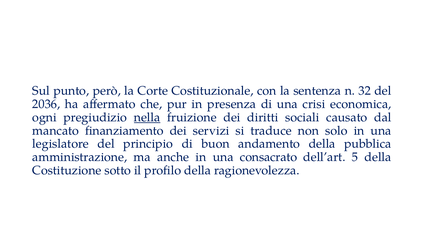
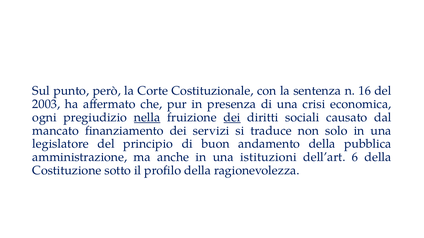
32: 32 -> 16 (365, 91)
2036: 2036 -> 2003 (46, 104)
dei underline: none -> present (232, 118)
consacrato: consacrato -> istituzioni (268, 158)
5: 5 -> 6 (355, 158)
